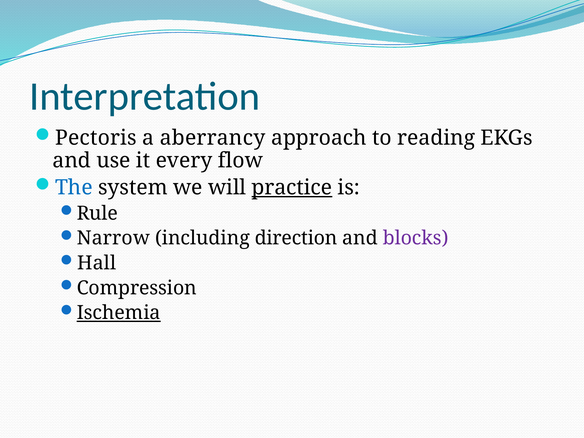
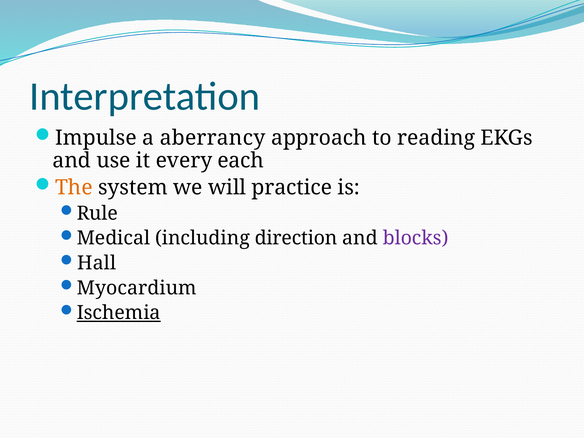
Pectoris: Pectoris -> Impulse (96, 138)
flow: flow -> each (241, 161)
The colour: blue -> orange (74, 187)
practice underline: present -> none (292, 187)
Narrow: Narrow -> Medical (113, 238)
Compression: Compression -> Myocardium (137, 288)
